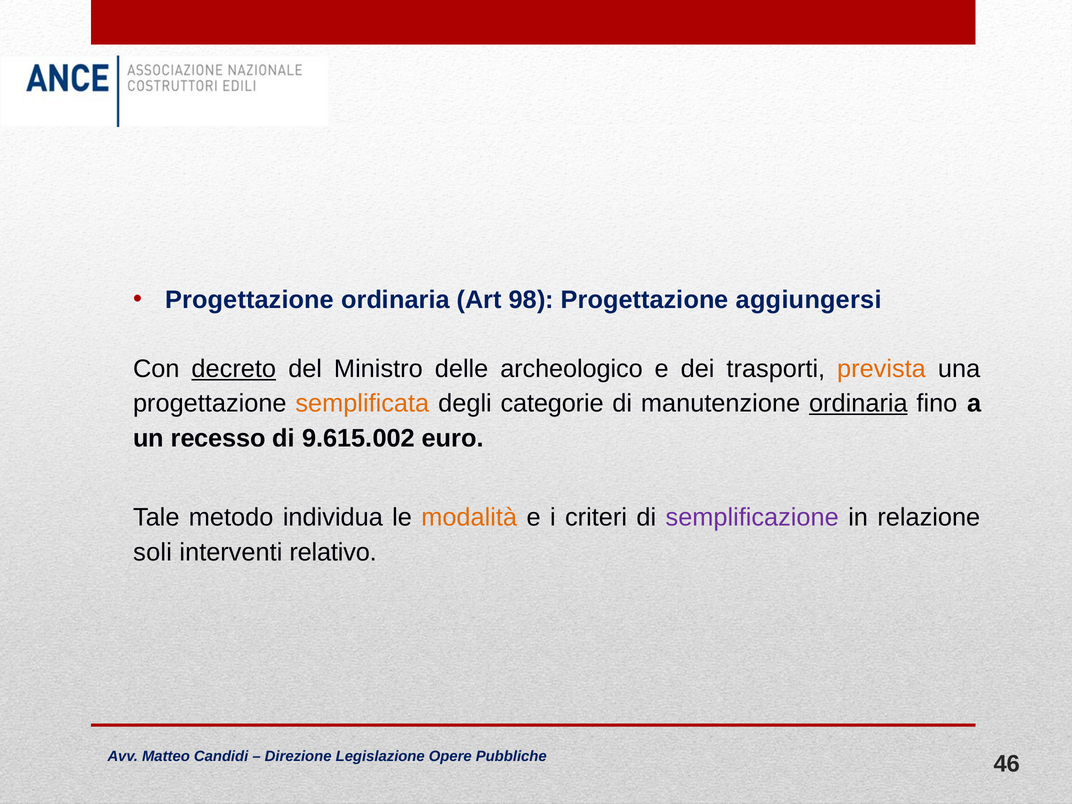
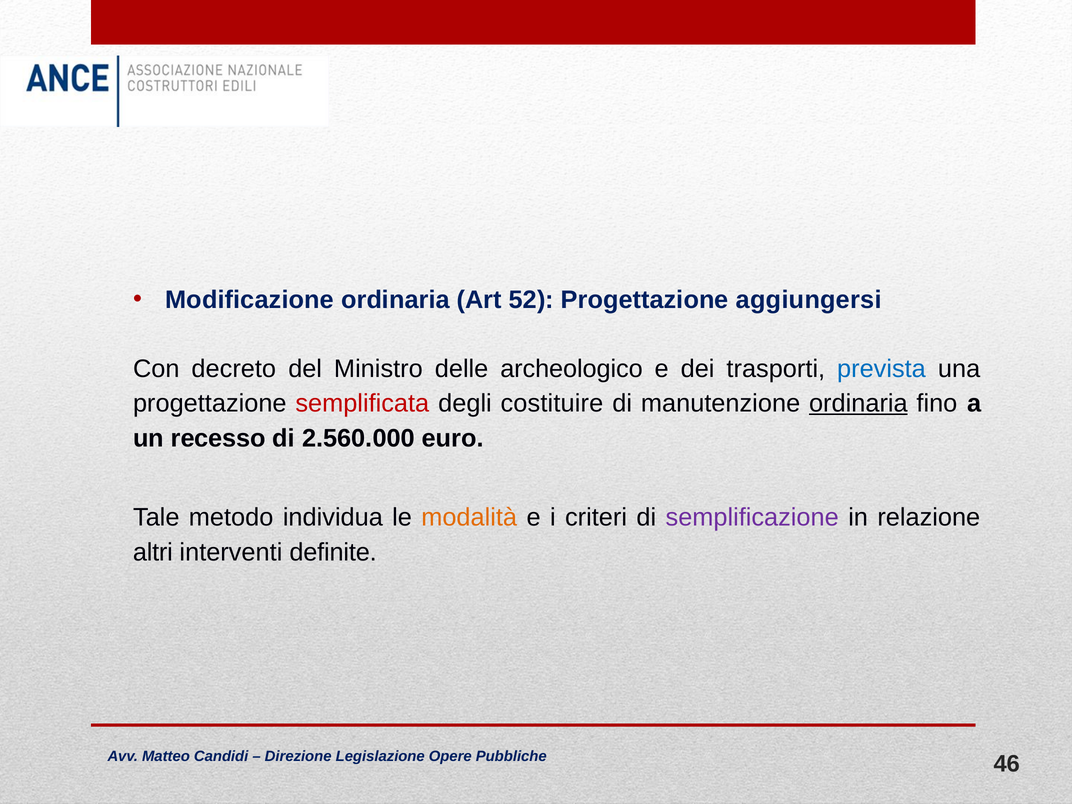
Progettazione: Progettazione -> Modificazione (250, 300)
98: 98 -> 52 (531, 300)
decreto underline: present -> none (234, 369)
prevista colour: orange -> blue (881, 369)
semplificata colour: orange -> red (362, 404)
categorie: categorie -> costituire (552, 404)
9.615.002: 9.615.002 -> 2.560.000 (358, 438)
soli: soli -> altri (153, 552)
relativo: relativo -> definite (333, 552)
